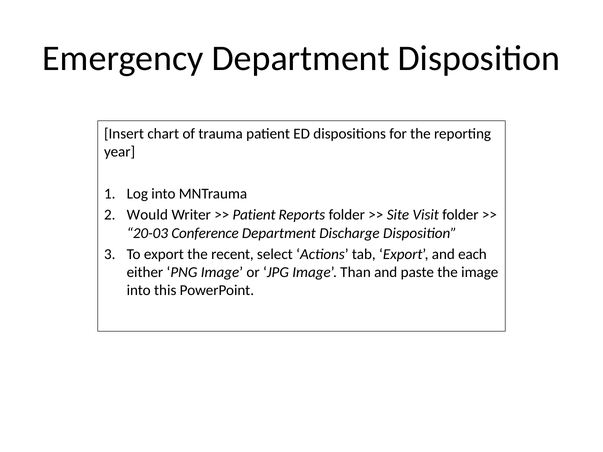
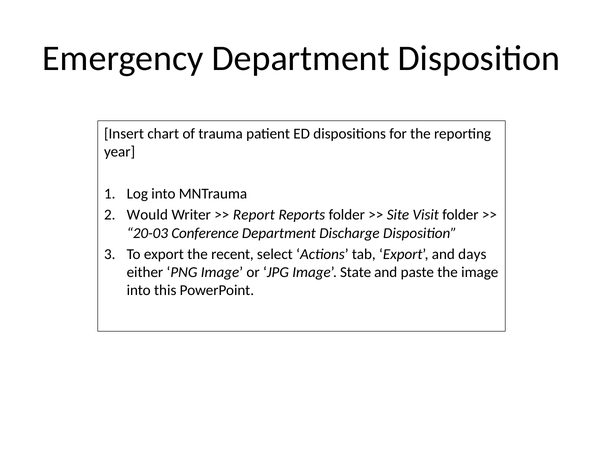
Patient: Patient -> Report (254, 215)
each: each -> days (472, 254)
Than: Than -> State (356, 272)
